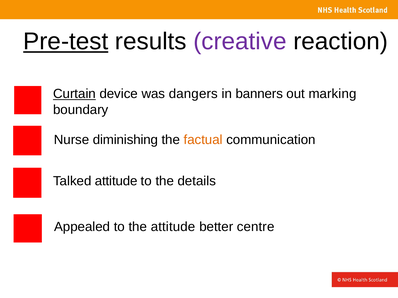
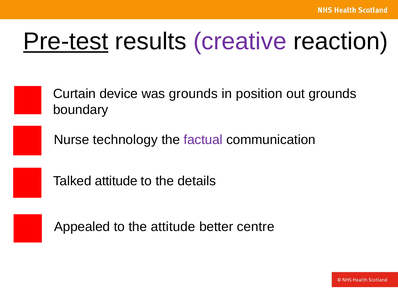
Curtain underline: present -> none (74, 94)
was dangers: dangers -> grounds (193, 94)
banners: banners -> position (259, 94)
out marking: marking -> grounds (333, 94)
diminishing: diminishing -> technology (125, 140)
factual colour: orange -> purple (203, 140)
